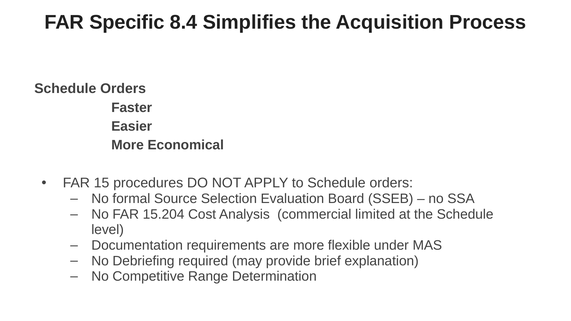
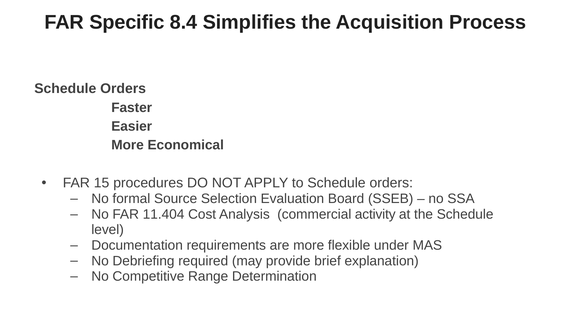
15.204: 15.204 -> 11.404 (164, 214)
limited: limited -> activity (375, 214)
